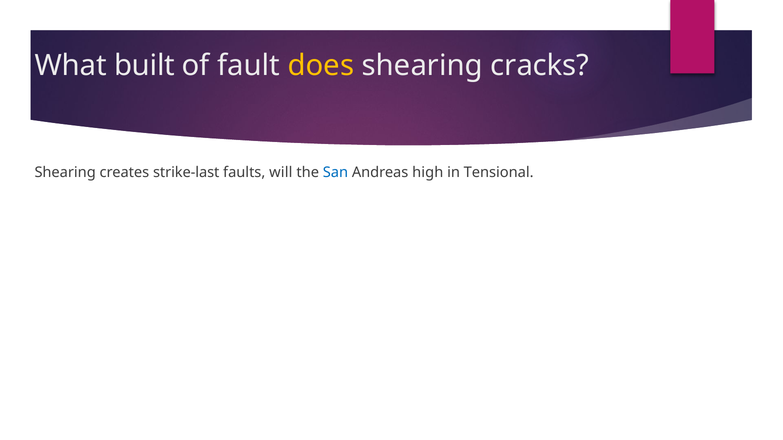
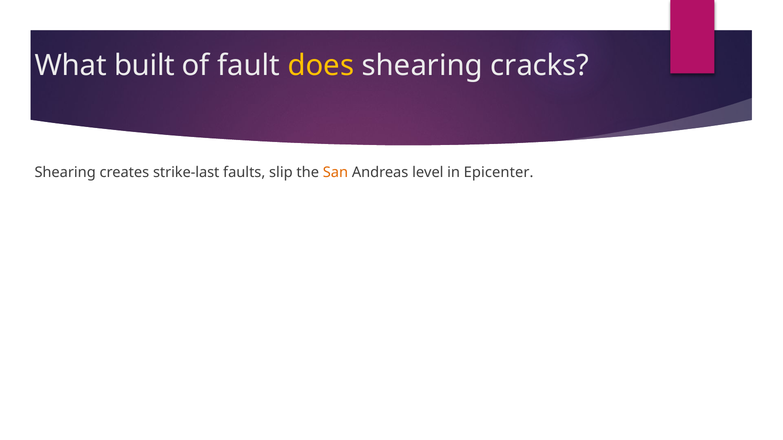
will: will -> slip (281, 173)
San colour: blue -> orange (335, 173)
high: high -> level (428, 173)
Tensional: Tensional -> Epicenter (499, 173)
